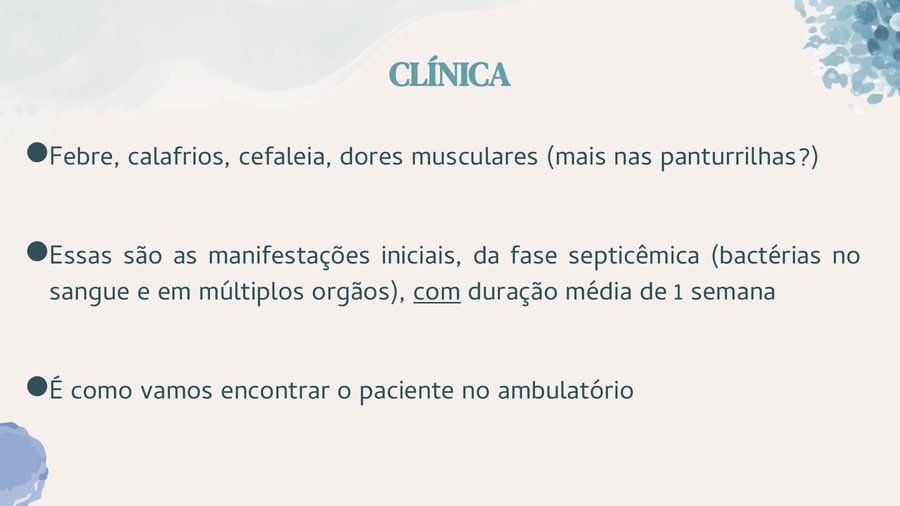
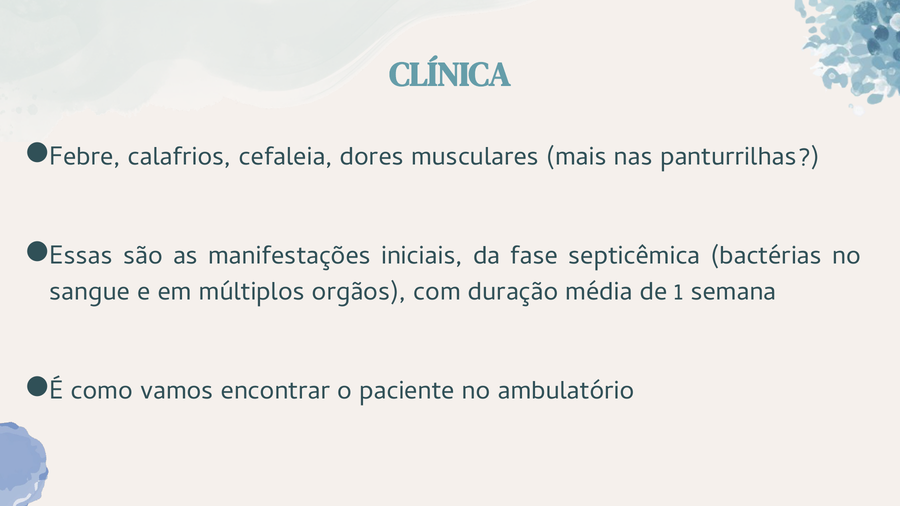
com underline: present -> none (437, 291)
